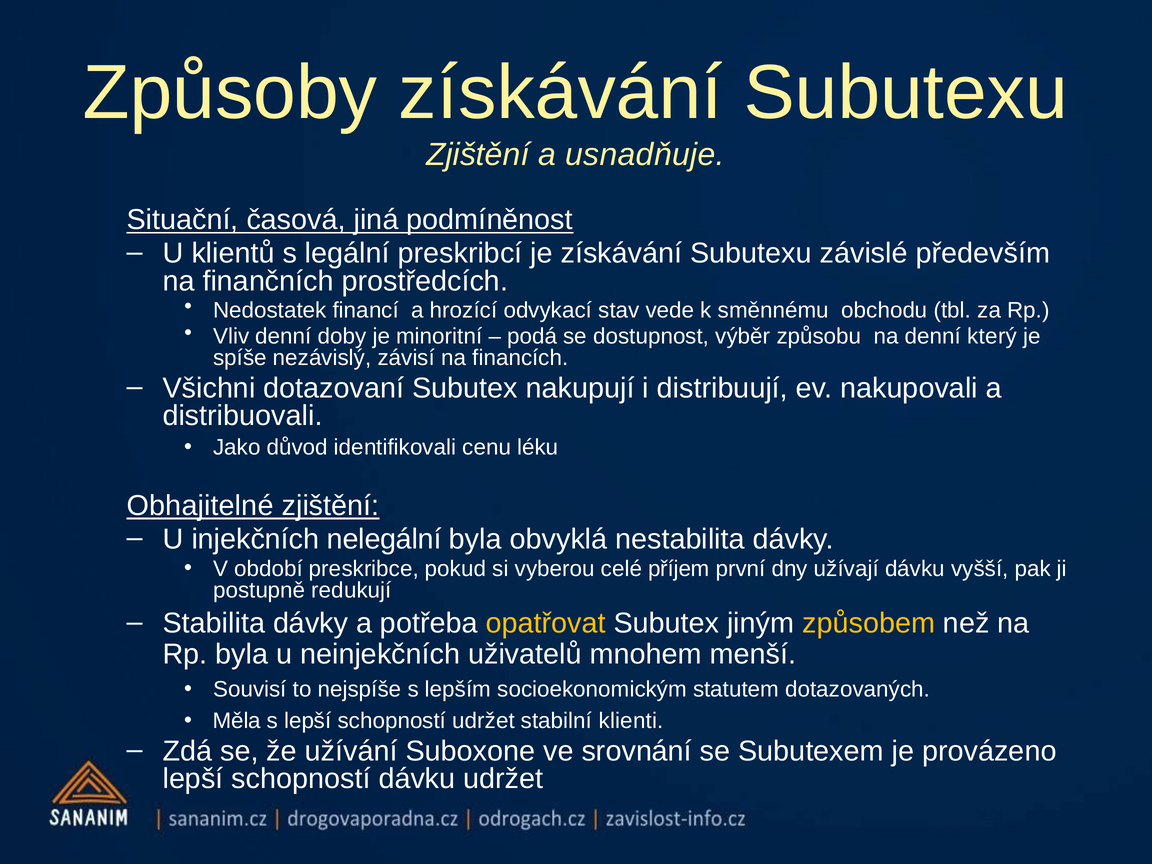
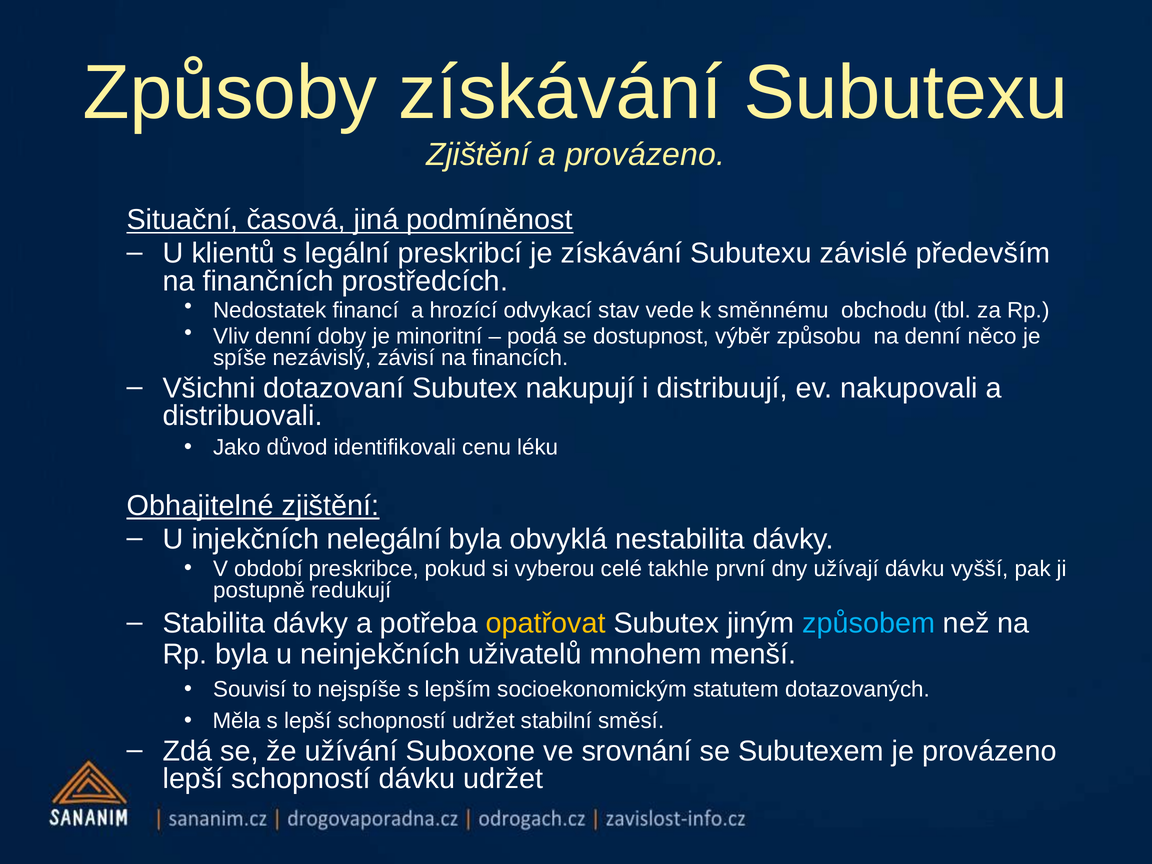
a usnadňuje: usnadňuje -> provázeno (645, 155)
který: který -> něco (992, 336)
příjem: příjem -> takhle (679, 569)
způsobem colour: yellow -> light blue (869, 623)
klienti: klienti -> směsí (631, 721)
